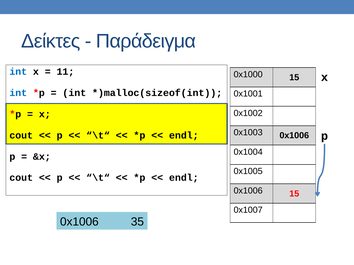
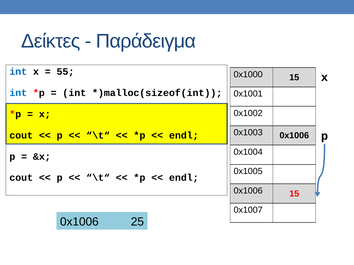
11: 11 -> 55 (65, 72)
35: 35 -> 25 (137, 222)
